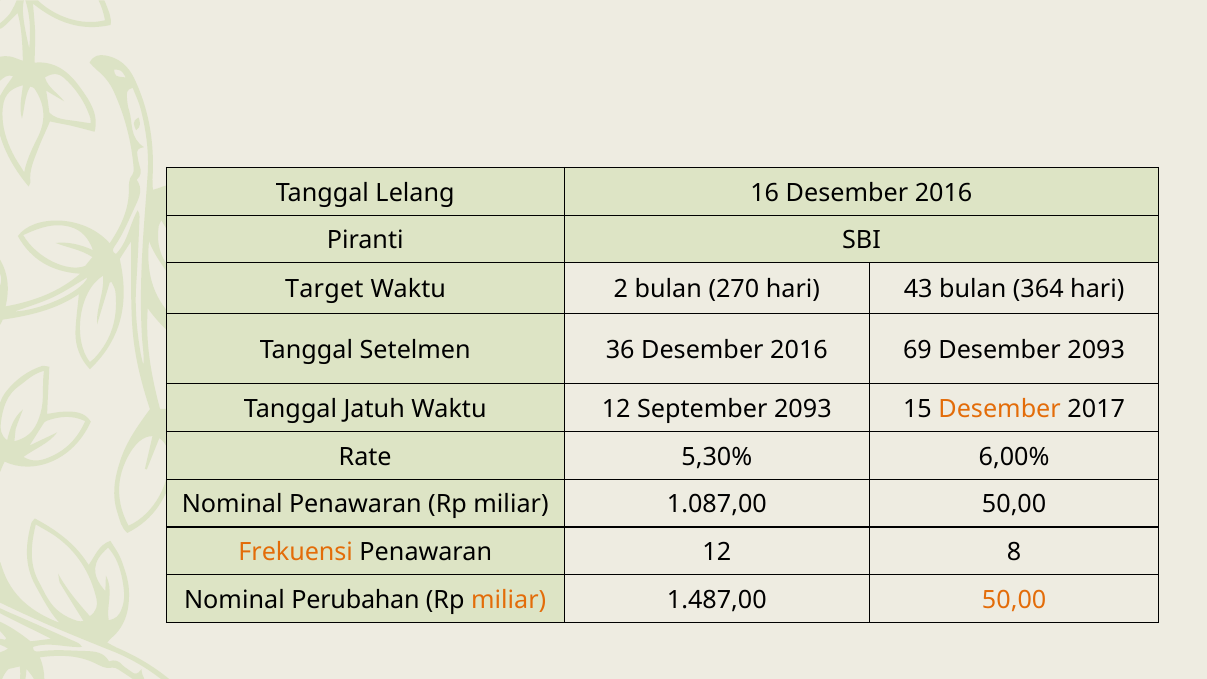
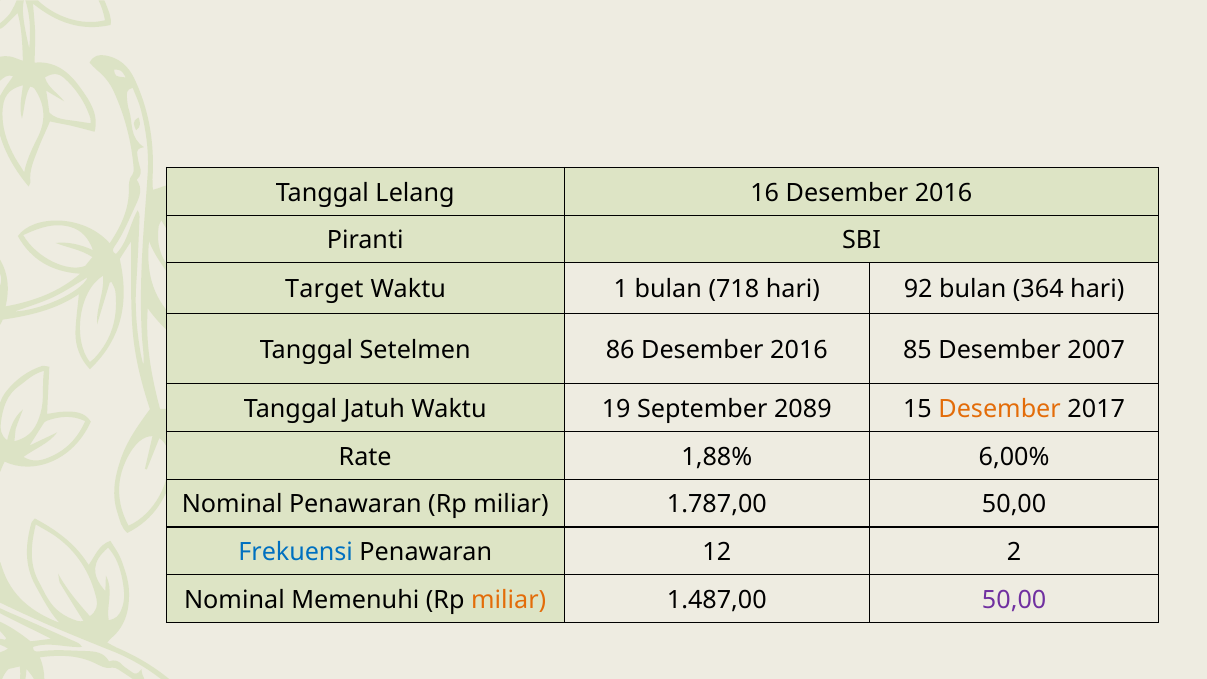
2: 2 -> 1 (621, 289)
270: 270 -> 718 (734, 289)
43: 43 -> 92 (918, 289)
36: 36 -> 86 (620, 350)
69: 69 -> 85 (917, 350)
Desember 2093: 2093 -> 2007 (1096, 350)
Waktu 12: 12 -> 19 (616, 409)
September 2093: 2093 -> 2089 (803, 409)
5,30%: 5,30% -> 1,88% (717, 457)
1.087,00: 1.087,00 -> 1.787,00 (717, 505)
Frekuensi colour: orange -> blue (296, 552)
8: 8 -> 2 (1014, 552)
Perubahan: Perubahan -> Memenuhi (355, 600)
50,00 colour: orange -> purple (1014, 600)
